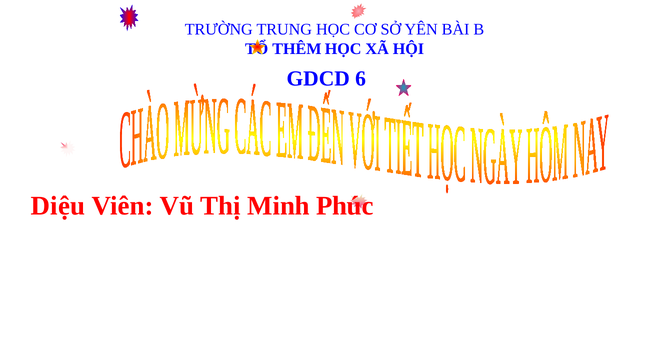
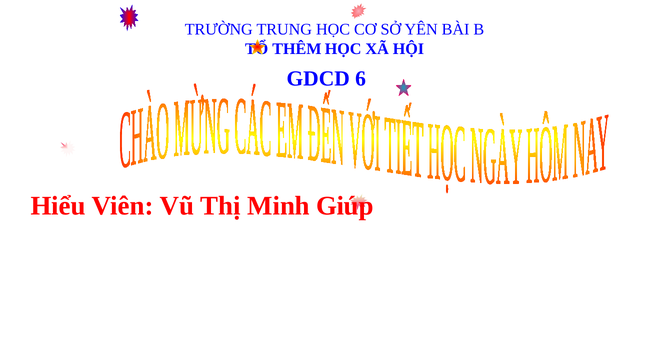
Diệu: Diệu -> Hiểu (58, 206)
Phúc: Phúc -> Giúp (345, 206)
